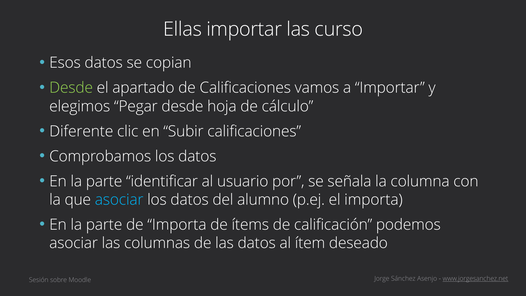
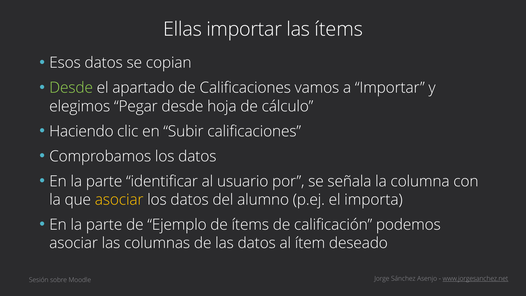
las curso: curso -> ítems (339, 29)
Diferente: Diferente -> Haciendo (81, 131)
asociar colour: light blue -> yellow (119, 200)
de Importa: Importa -> Ejemplo (177, 225)
